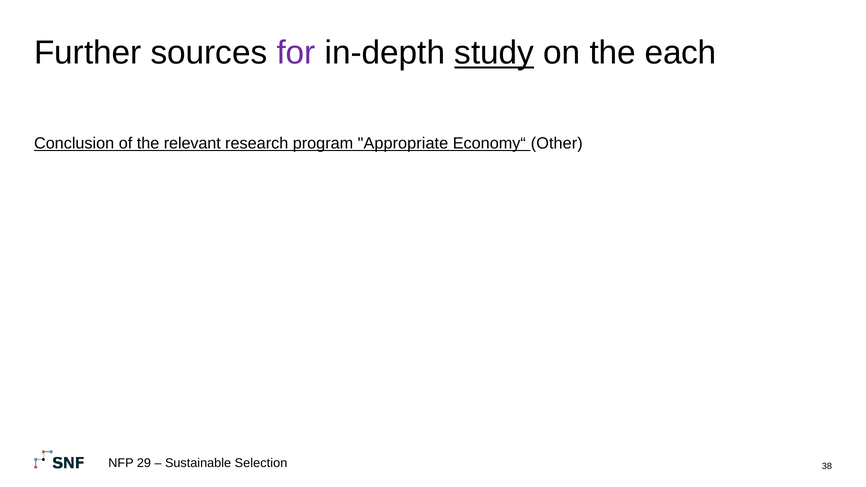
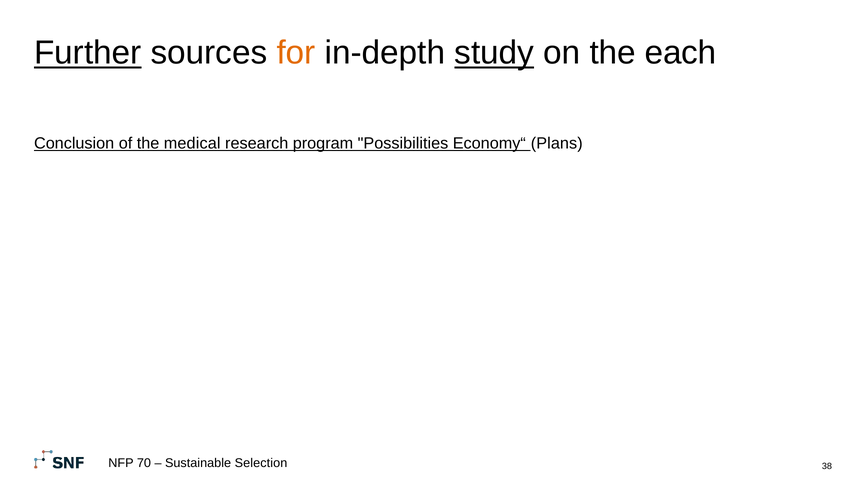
Further underline: none -> present (88, 53)
for colour: purple -> orange (296, 53)
relevant: relevant -> medical (192, 143)
Appropriate: Appropriate -> Possibilities (403, 143)
Other: Other -> Plans (557, 143)
29: 29 -> 70 (144, 463)
